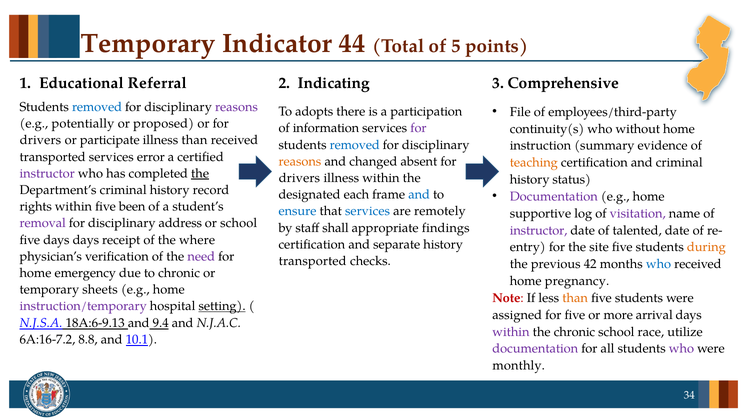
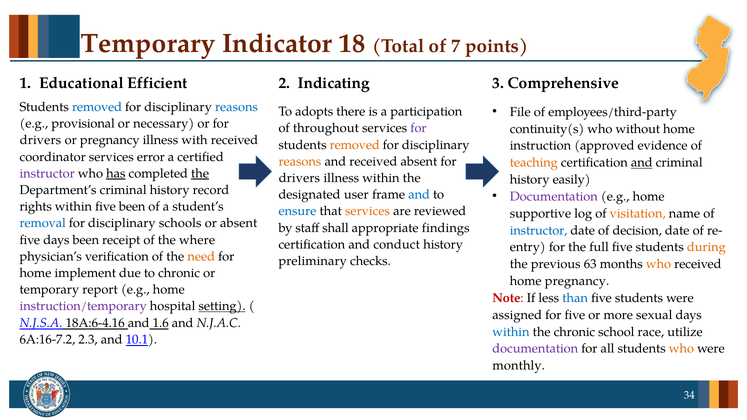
44: 44 -> 18 (352, 44)
5: 5 -> 7 (456, 46)
Referral: Referral -> Efficient (157, 83)
reasons colour: purple -> blue (236, 107)
potentially: potentially -> provisional (83, 124)
proposed: proposed -> necessary (164, 124)
information: information -> throughout (326, 128)
or participate: participate -> pregnancy (110, 140)
illness than: than -> with (194, 140)
removed colour: blue -> orange (355, 145)
summary: summary -> approved (604, 146)
transported: transported -> coordinator (53, 157)
and changed: changed -> received (373, 161)
and underline: none -> present (642, 163)
has underline: none -> present (116, 173)
status: status -> easily (572, 180)
each: each -> user (356, 195)
services colour: blue -> orange (368, 211)
remotely: remotely -> reviewed (440, 211)
visitation colour: purple -> orange (638, 213)
removal colour: purple -> blue (43, 223)
address: address -> schools (180, 223)
or school: school -> absent (239, 223)
instructor colour: purple -> blue (539, 230)
talented: talented -> decision (637, 230)
days days: days -> been (86, 240)
separate: separate -> conduct (397, 245)
site: site -> full (599, 247)
need colour: purple -> orange (201, 257)
transported: transported -> preliminary (313, 261)
42: 42 -> 63 (590, 264)
who colour: blue -> orange (659, 264)
emergency: emergency -> implement (85, 273)
sheets: sheets -> report (100, 290)
than colour: orange -> blue (575, 298)
arrival: arrival -> sexual (654, 315)
18A:6-9.13: 18A:6-9.13 -> 18A:6-4.16 (95, 323)
9.4: 9.4 -> 1.6 (161, 323)
within colour: purple -> blue (511, 332)
8.8: 8.8 -> 2.3 (88, 340)
who colour: purple -> orange (681, 349)
